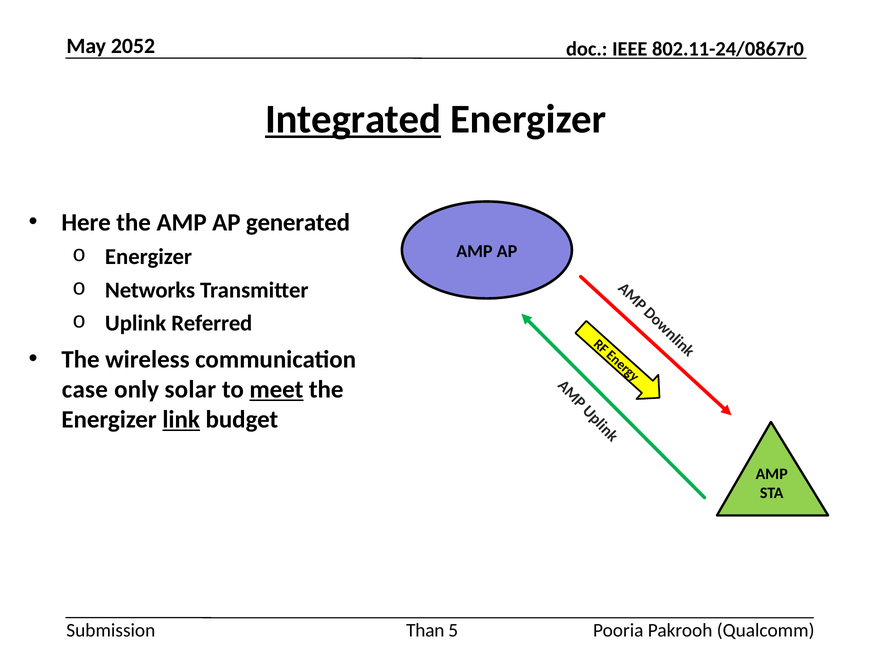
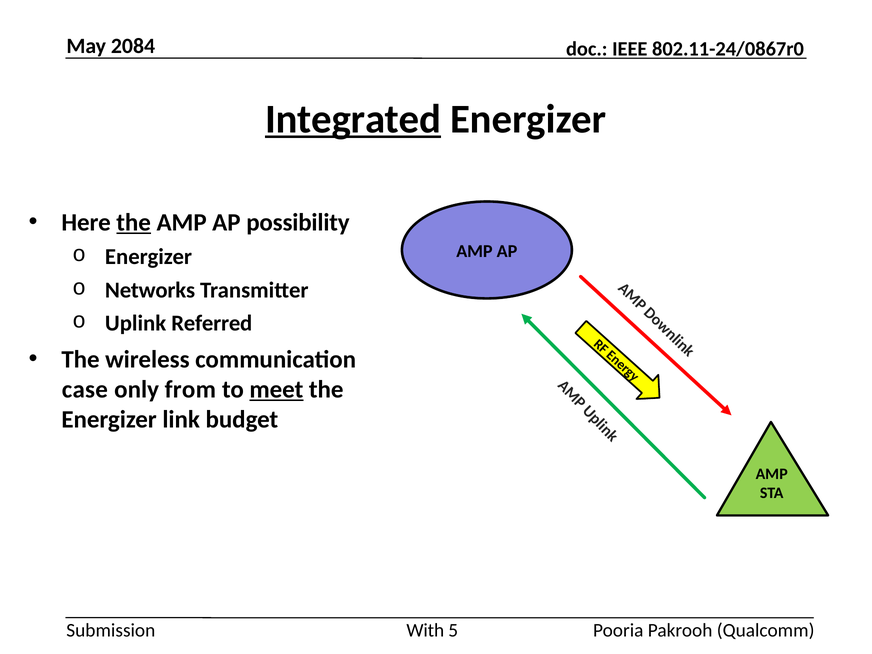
2052: 2052 -> 2084 (133, 46)
the underline: none -> present (134, 222)
generated: generated -> possibility (298, 222)
solar: solar -> from (190, 390)
link underline: present -> none (181, 419)
Than: Than -> With (425, 630)
